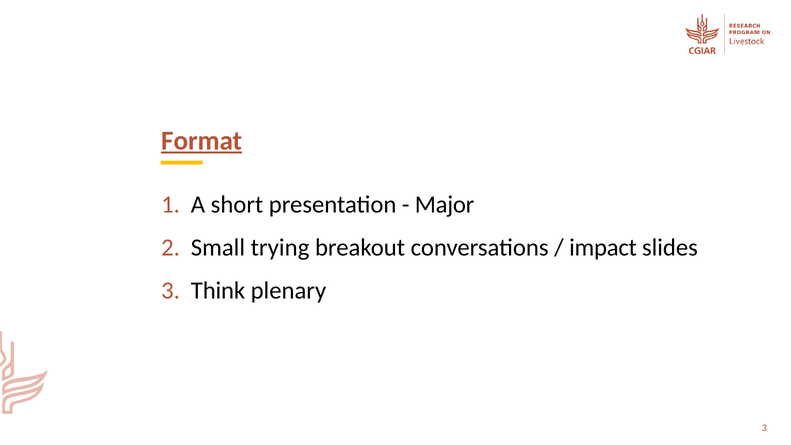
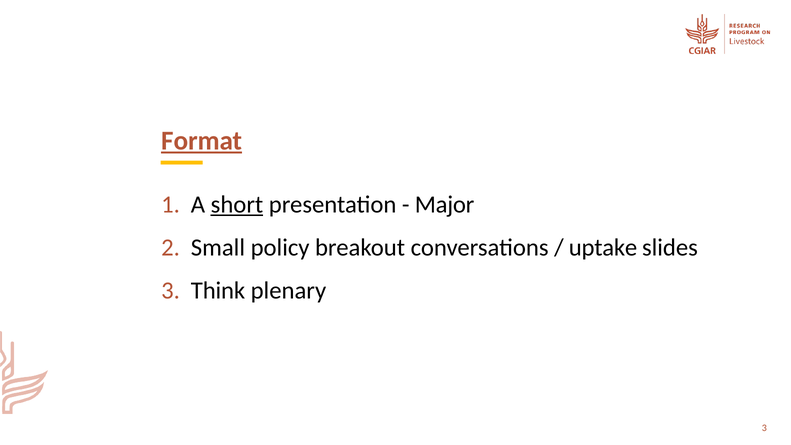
short underline: none -> present (237, 204)
trying: trying -> policy (280, 247)
impact: impact -> uptake (603, 247)
